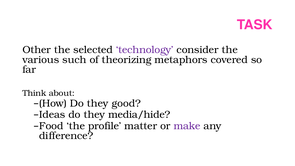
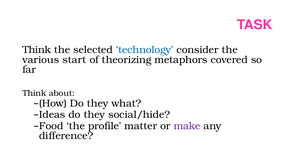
Other: Other -> Think (37, 50)
technology colour: purple -> blue (145, 50)
such: such -> start (74, 60)
good: good -> what (126, 103)
media/hide: media/hide -> social/hide (139, 115)
